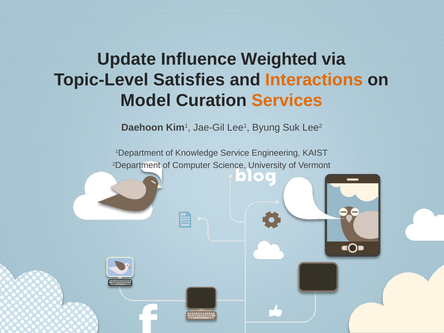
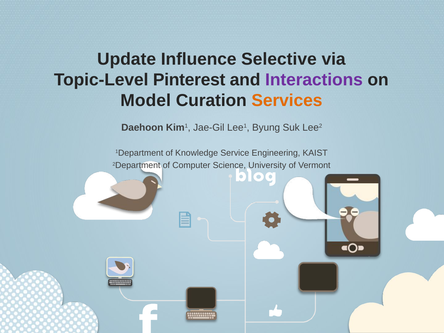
Weighted: Weighted -> Selective (279, 59)
Satisfies: Satisfies -> Pinterest (189, 80)
Interactions colour: orange -> purple (314, 80)
